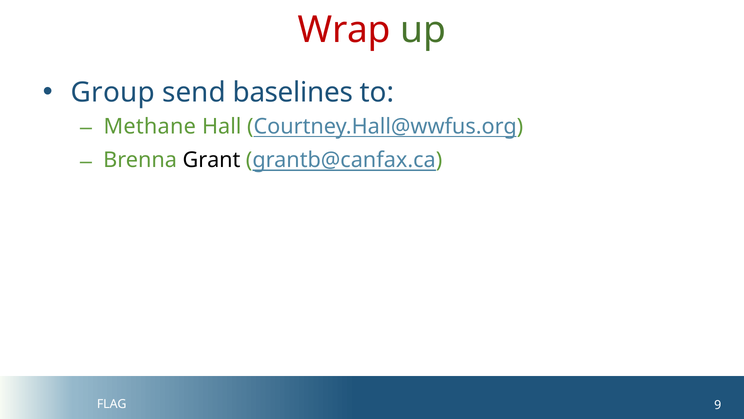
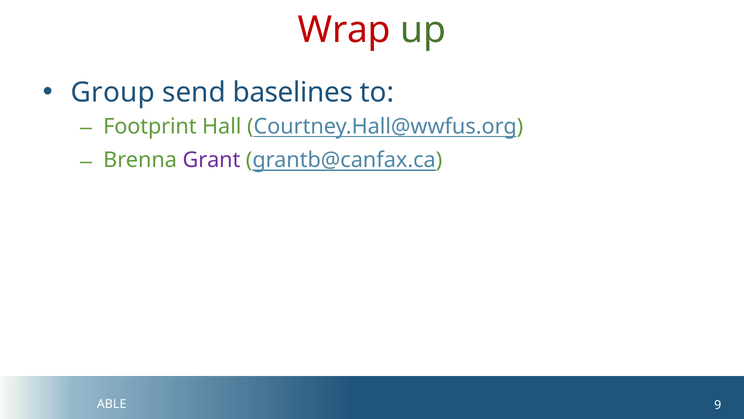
Methane: Methane -> Footprint (150, 126)
Grant colour: black -> purple (211, 160)
FLAG: FLAG -> ABLE (112, 404)
